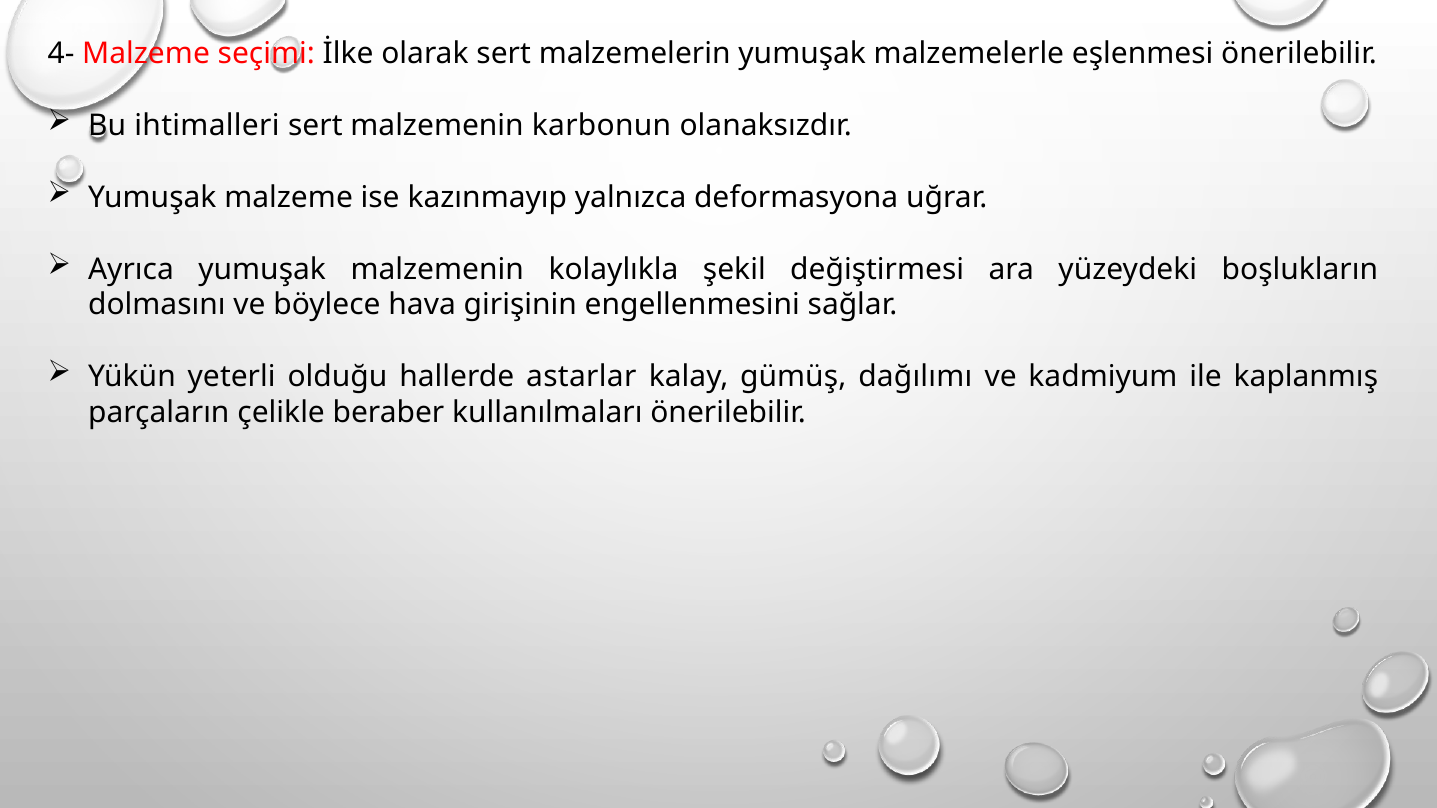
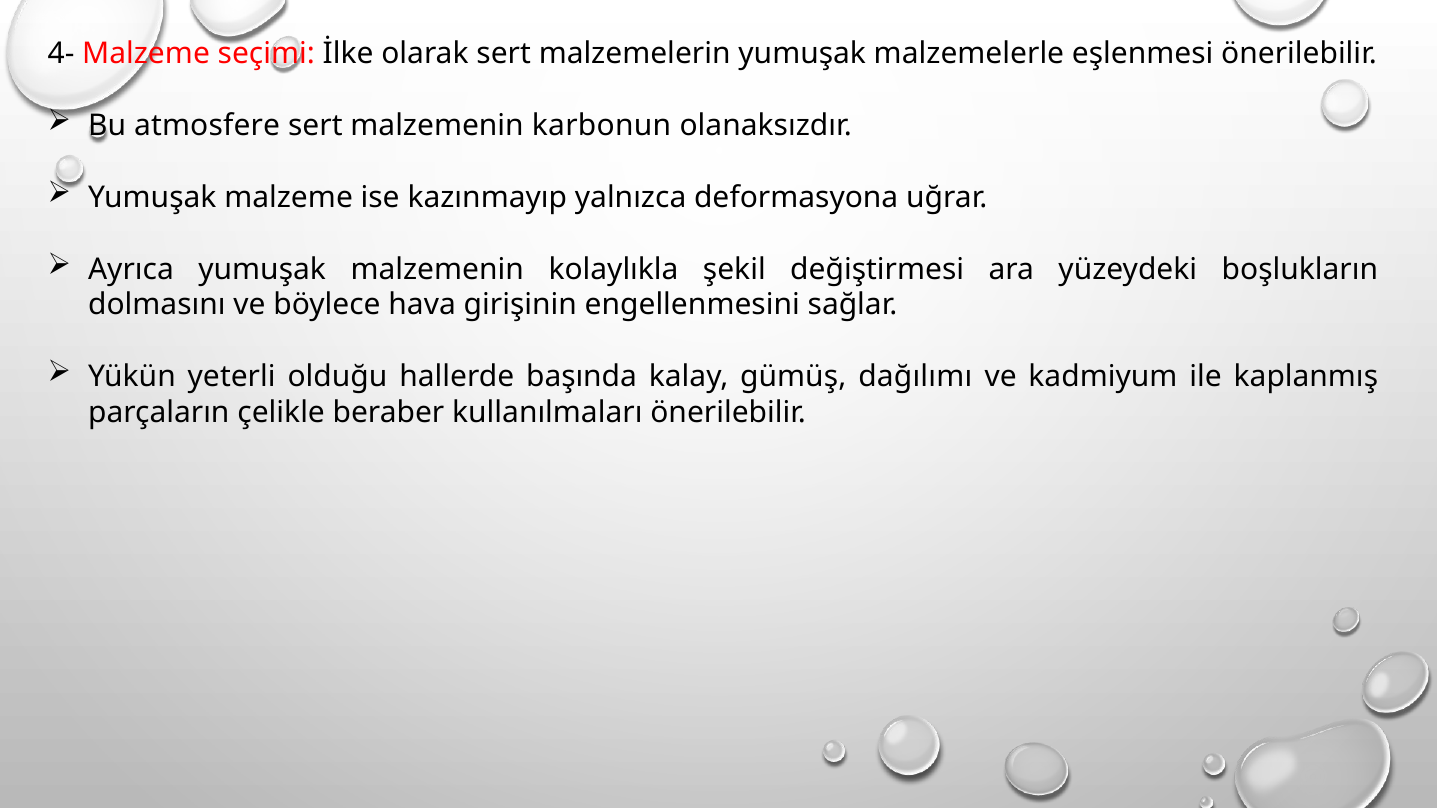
ihtimalleri: ihtimalleri -> atmosfere (207, 125)
astarlar: astarlar -> başında (581, 377)
